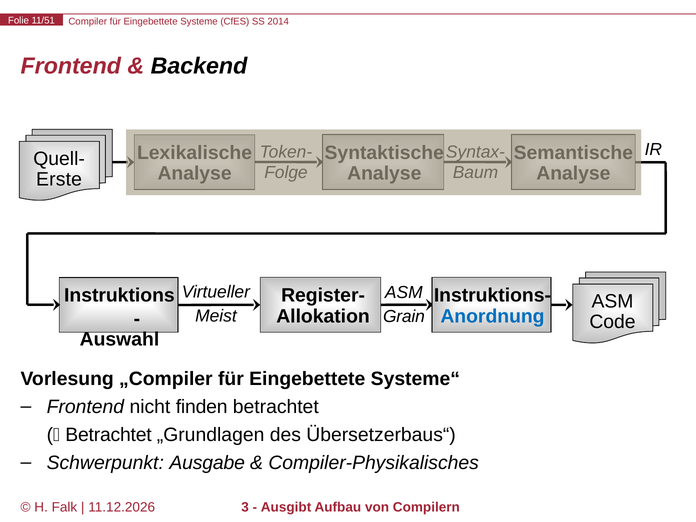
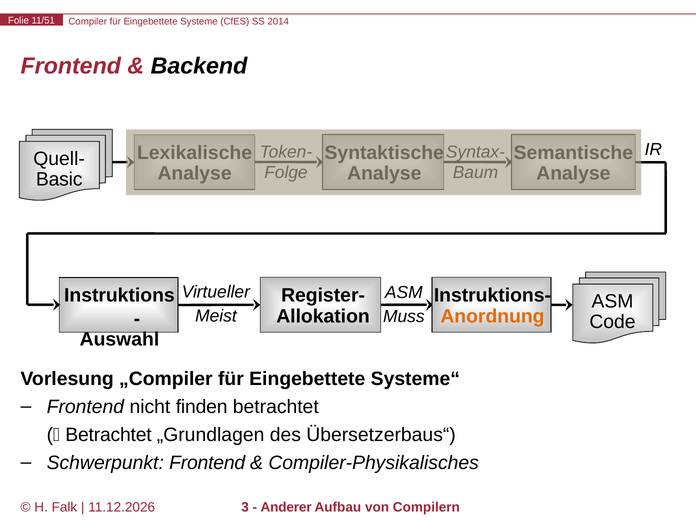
Erste: Erste -> Basic (59, 179)
Anordnung colour: blue -> orange (492, 316)
Grain: Grain -> Muss (404, 317)
Schwerpunkt Ausgabe: Ausgabe -> Frontend (207, 463)
Ausgibt: Ausgibt -> Anderer (286, 507)
